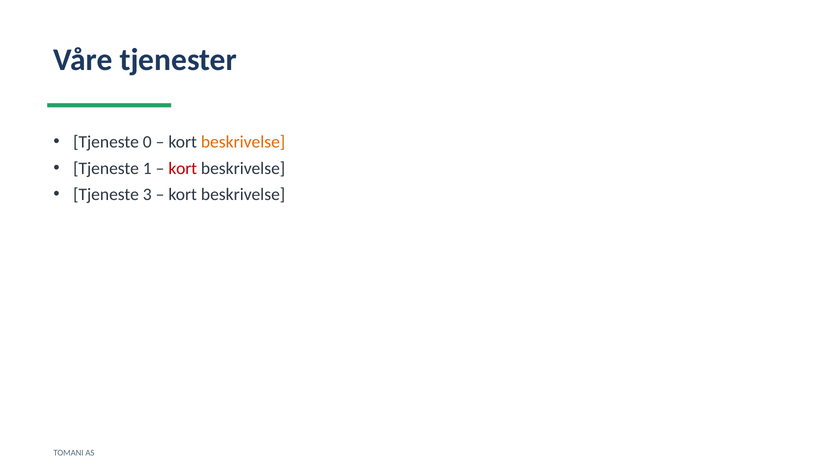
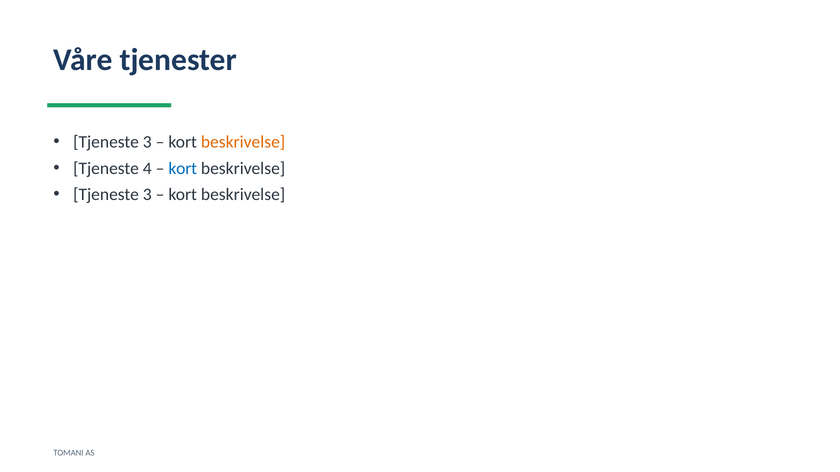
0: 0 -> 3 (147, 142)
1: 1 -> 4 (147, 169)
kort colour: red -> blue (183, 169)
